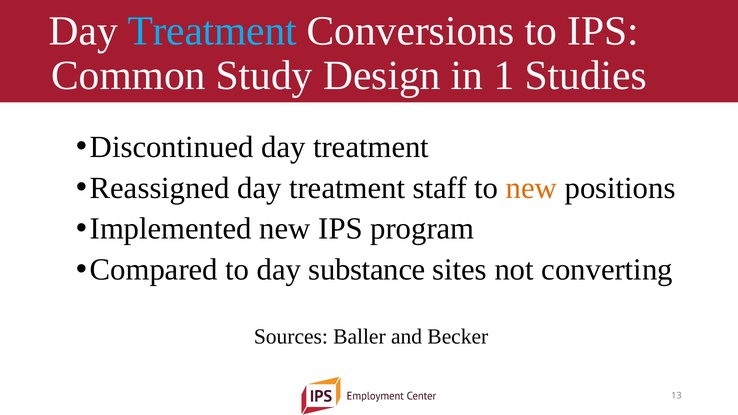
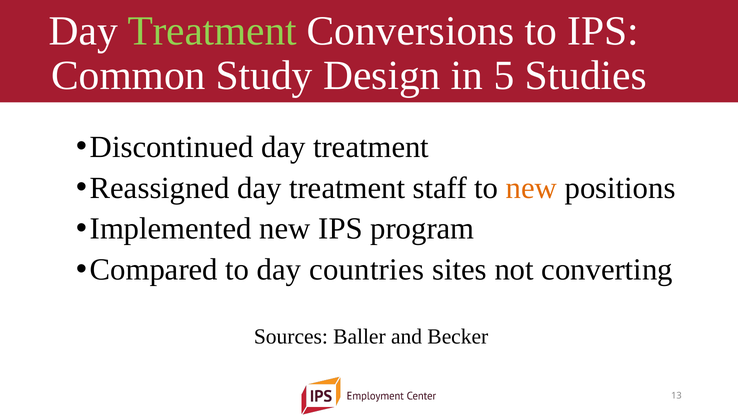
Treatment colour: light blue -> light green (212, 31)
1: 1 -> 5 (504, 76)
substance: substance -> countries (367, 270)
